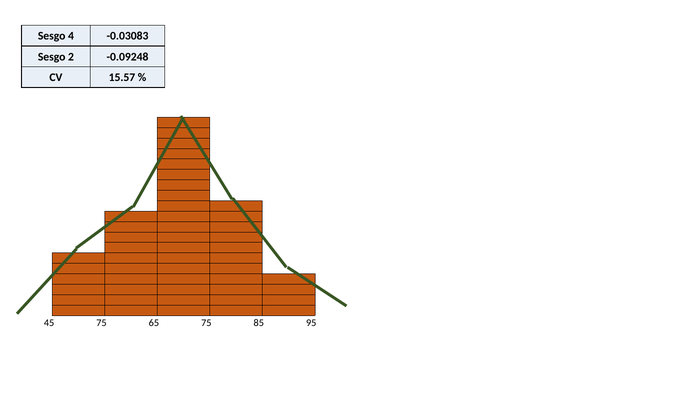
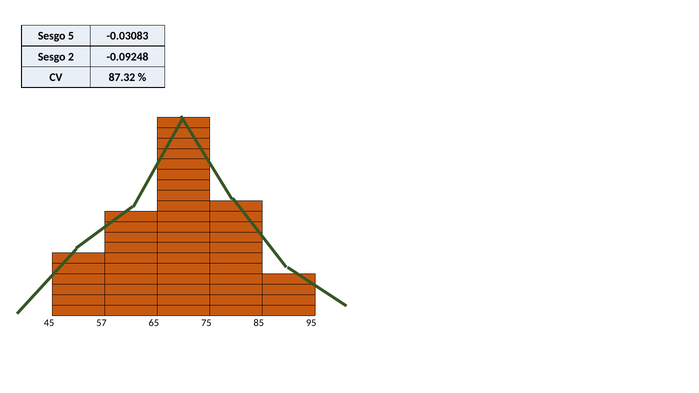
4: 4 -> 5 (71, 36)
15.57: 15.57 -> 87.32 (122, 78)
45 75: 75 -> 57 (101, 323)
